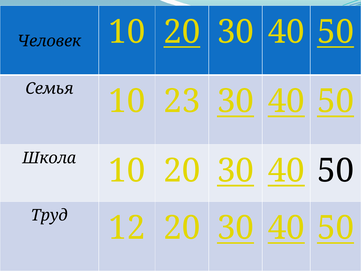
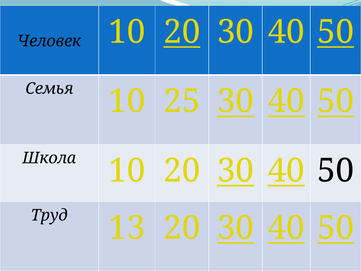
23: 23 -> 25 (182, 101)
12: 12 -> 13 (127, 228)
